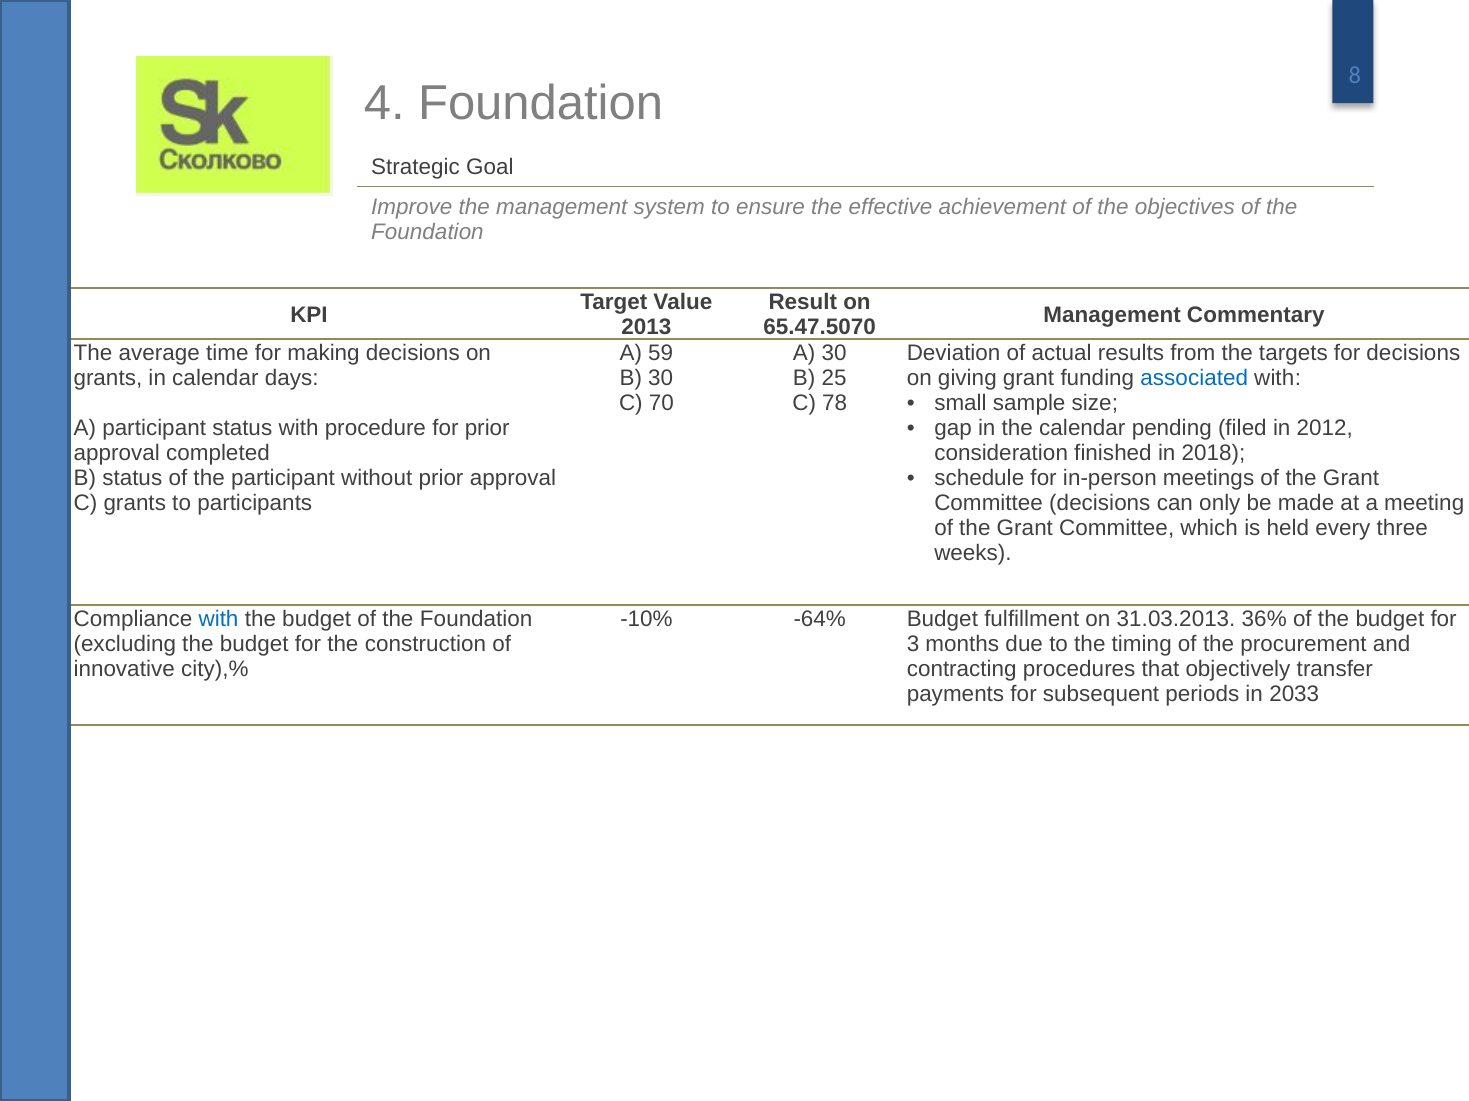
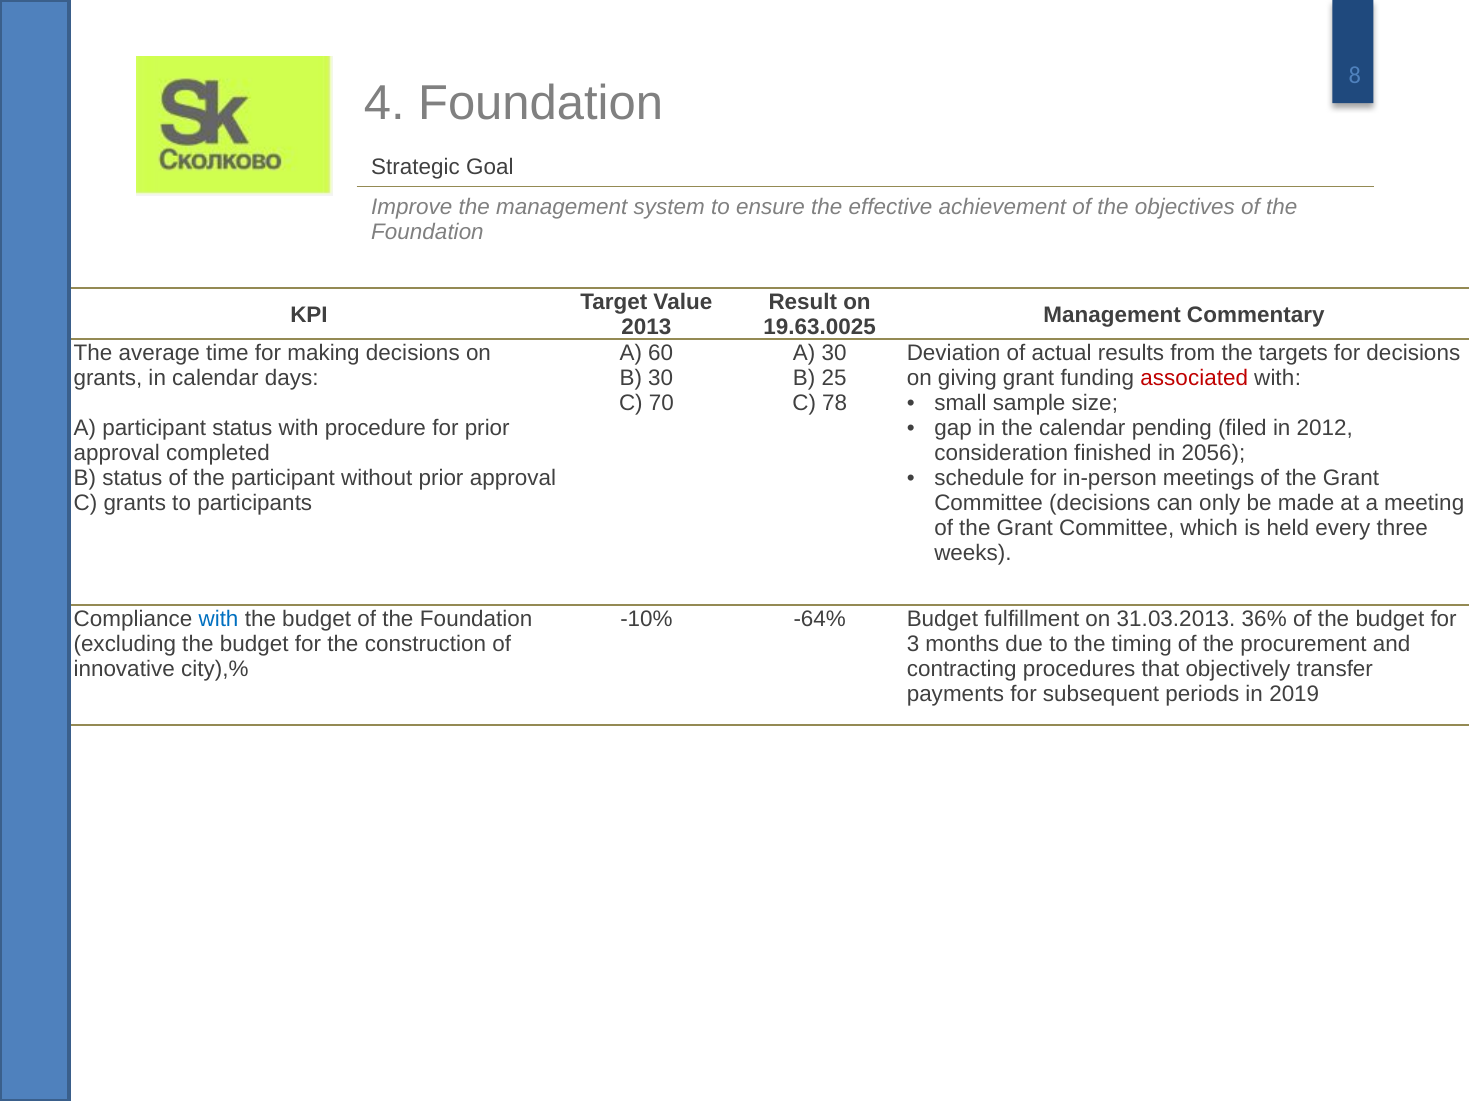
65.47.5070: 65.47.5070 -> 19.63.0025 (820, 327)
59: 59 -> 60 (661, 353)
associated colour: blue -> red (1194, 378)
2018: 2018 -> 2056 (1214, 453)
2033: 2033 -> 2019 (1294, 694)
